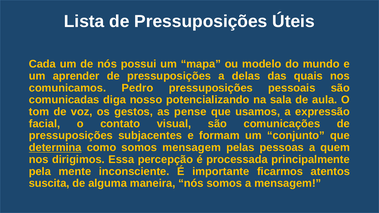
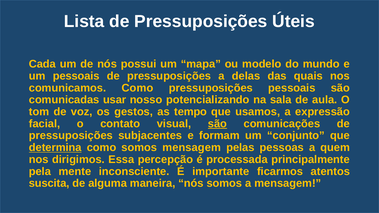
um aprender: aprender -> pessoais (76, 76)
comunicamos Pedro: Pedro -> Como (137, 88)
diga: diga -> usar (115, 100)
pense: pense -> tempo (191, 112)
são underline: none -> present (217, 124)
